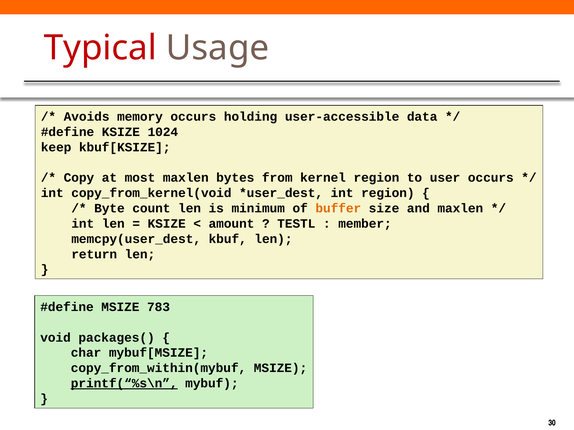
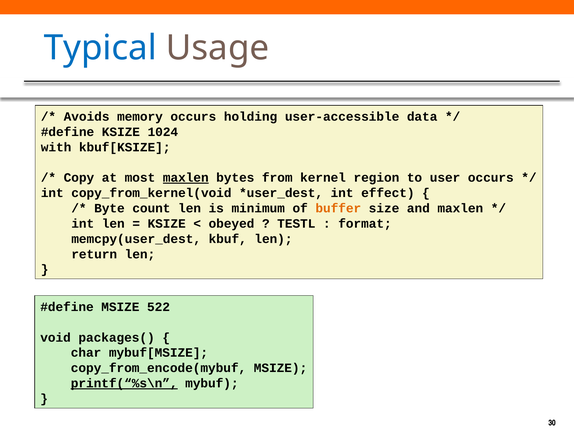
Typical colour: red -> blue (100, 48)
keep: keep -> with (56, 147)
maxlen underline: none -> present (186, 178)
int region: region -> effect (388, 193)
amount: amount -> obeyed (231, 224)
member: member -> format (365, 224)
783: 783 -> 522 (159, 307)
copy_from_within(mybuf: copy_from_within(mybuf -> copy_from_encode(mybuf (159, 368)
